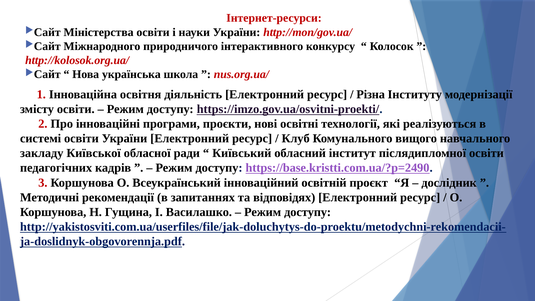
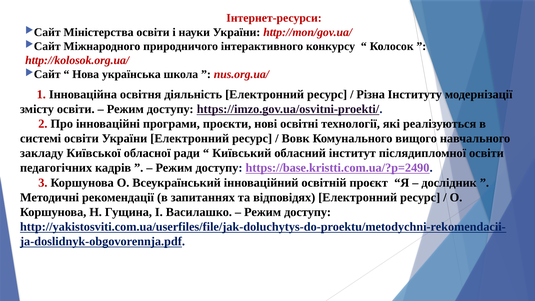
Клуб: Клуб -> Вовк (296, 138)
